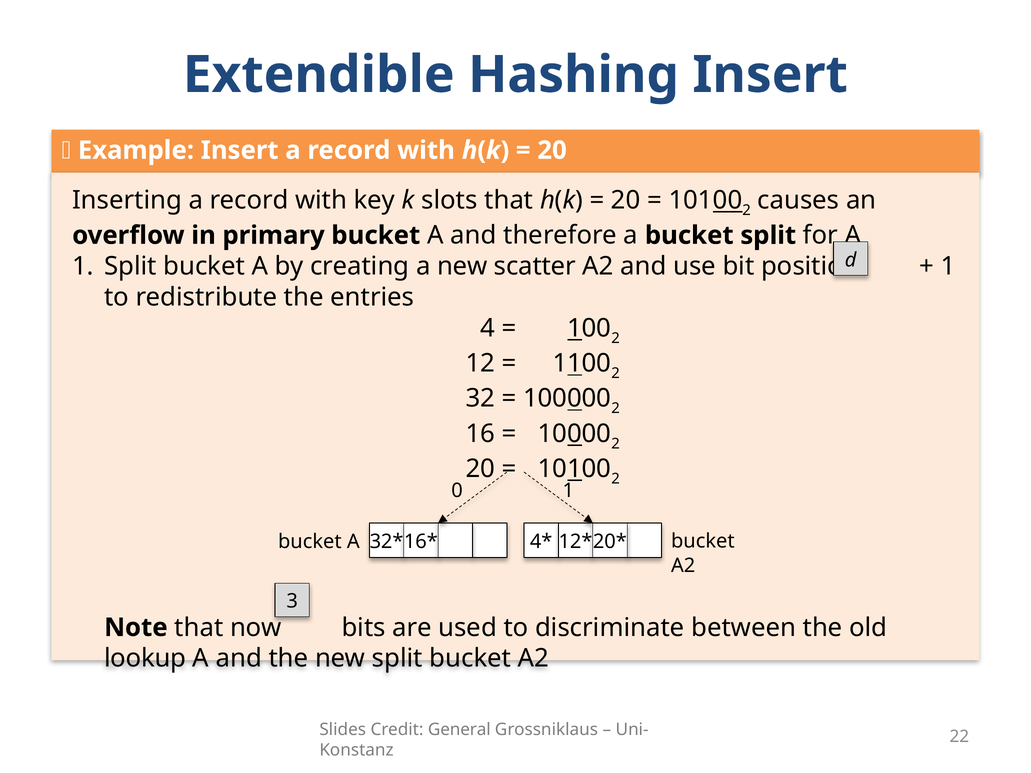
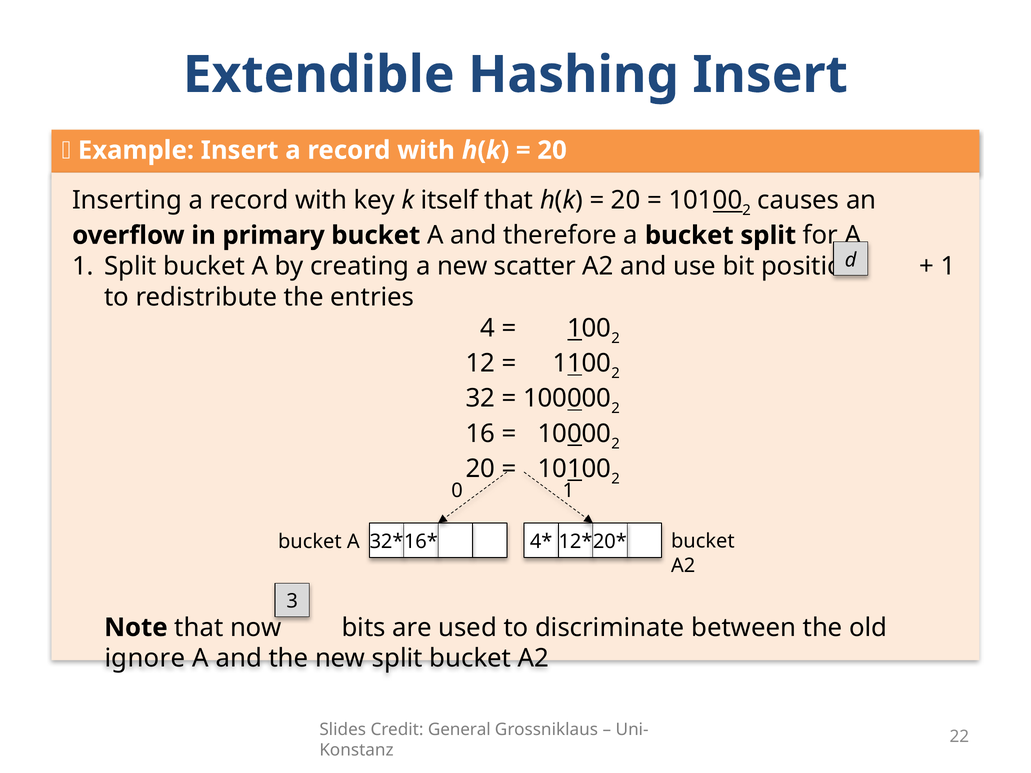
slots: slots -> itself (449, 200)
lookup: lookup -> ignore (145, 659)
